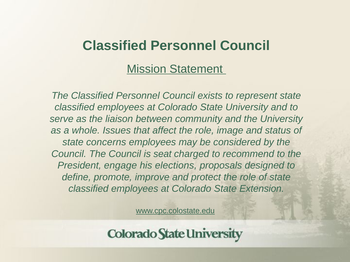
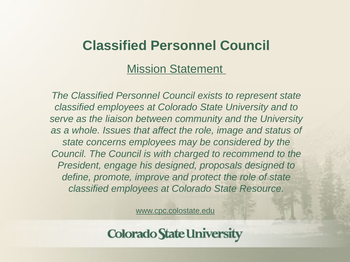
seat: seat -> with (162, 154)
his elections: elections -> designed (176, 166)
Extension: Extension -> Resource (262, 189)
